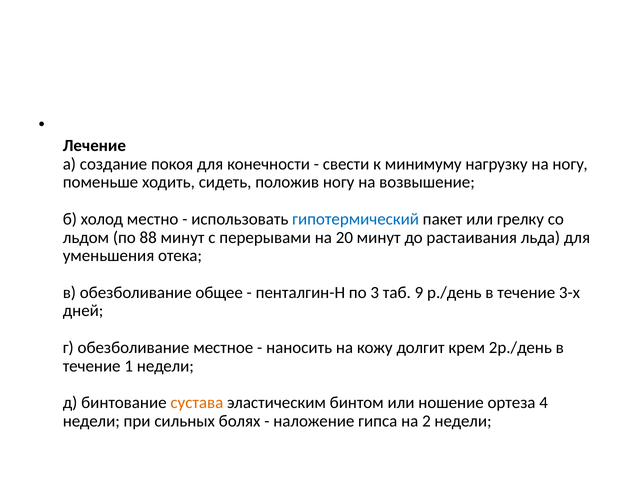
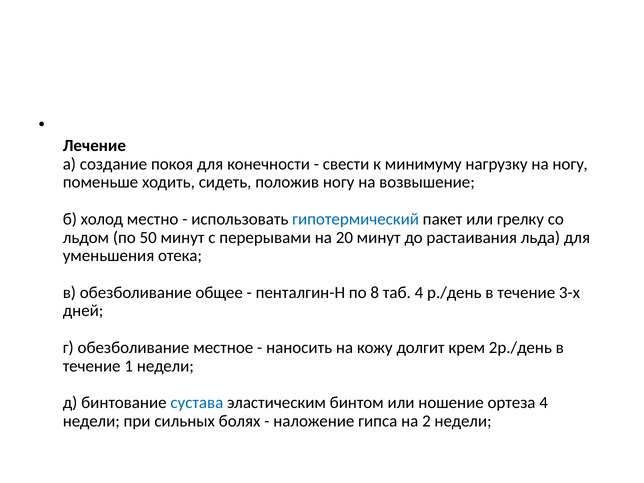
88: 88 -> 50 (148, 237)
3: 3 -> 8 (375, 293)
таб 9: 9 -> 4 (419, 293)
сустава colour: orange -> blue (197, 403)
